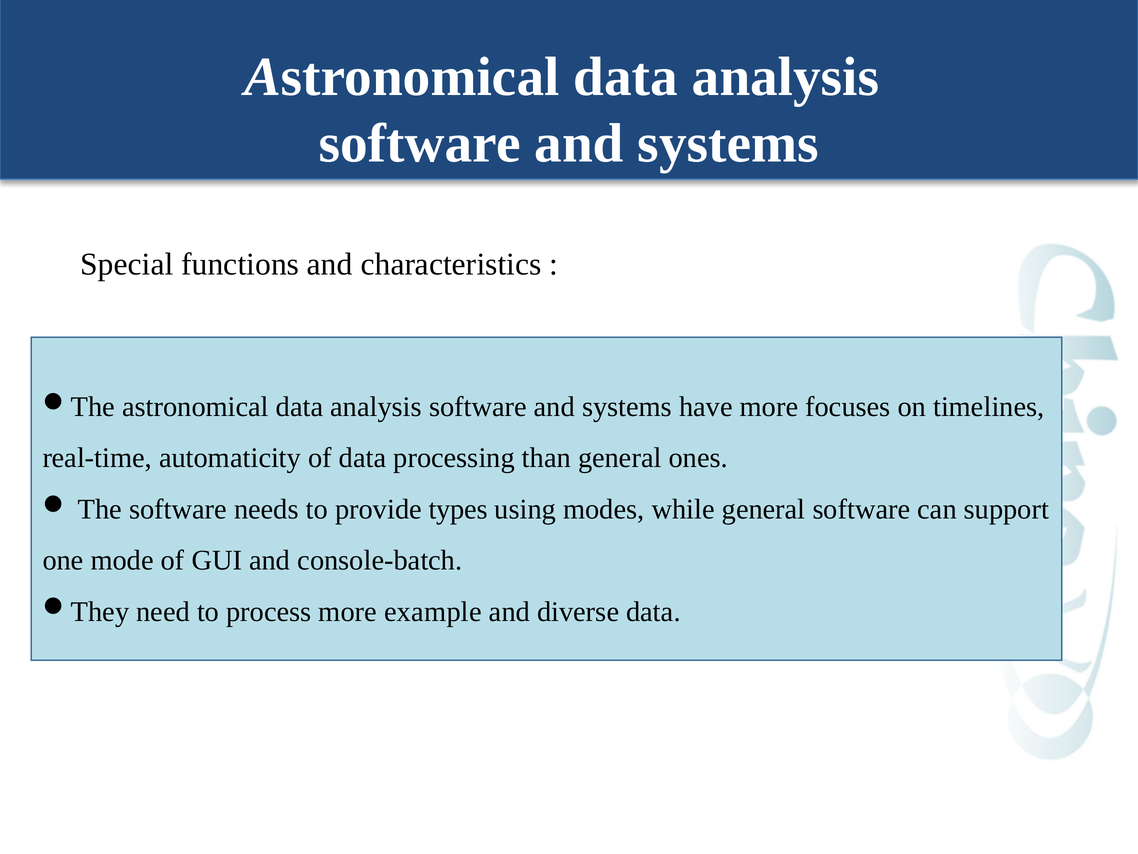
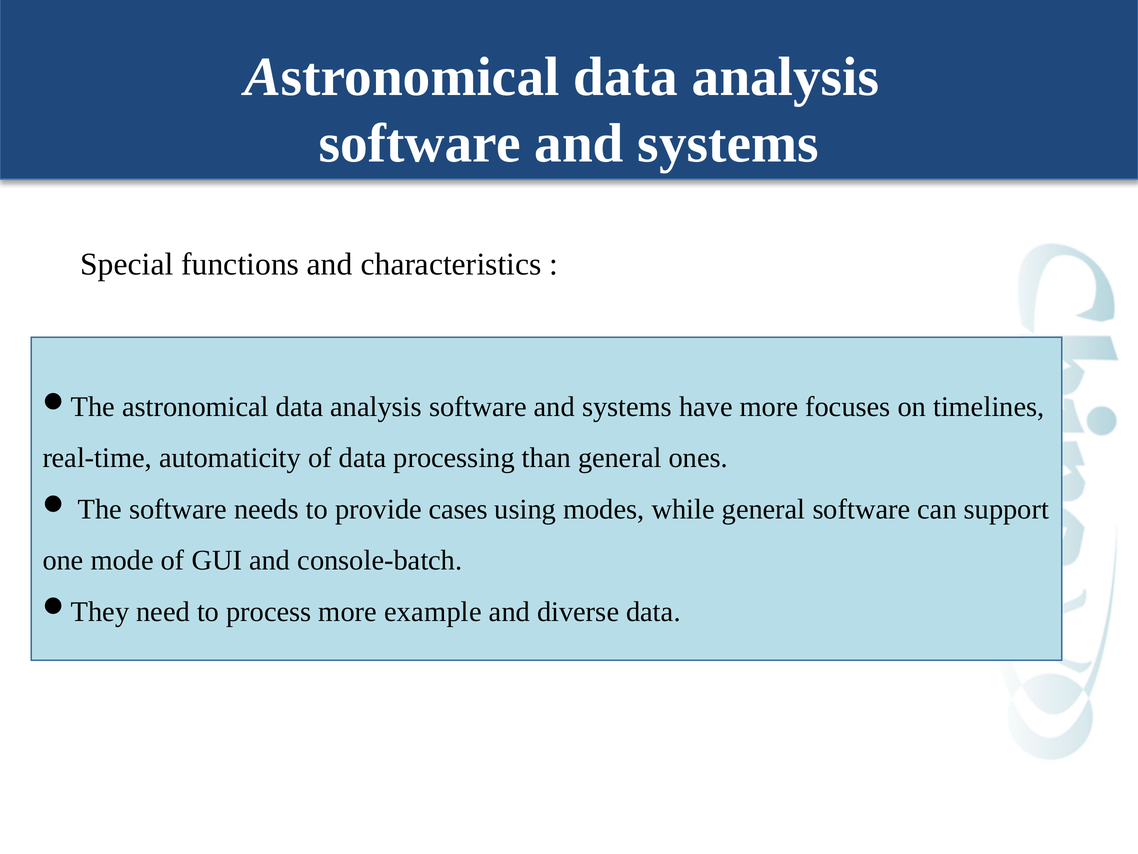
types: types -> cases (458, 509)
